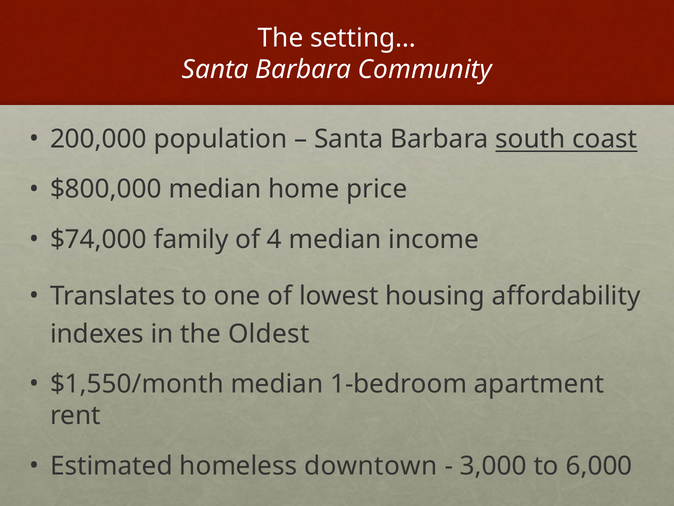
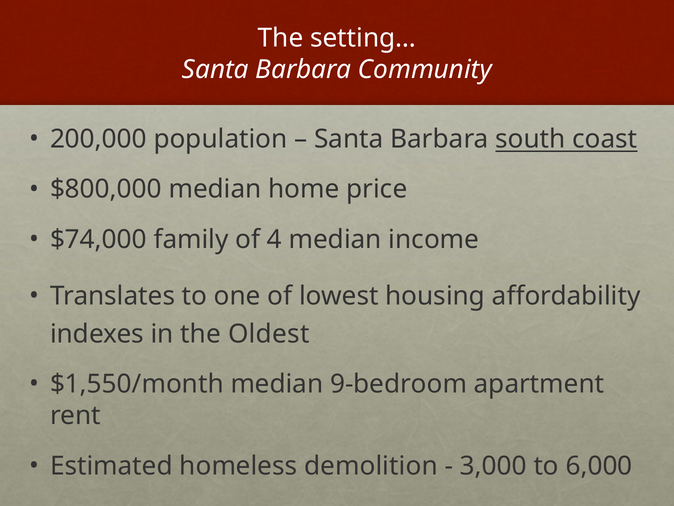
1-bedroom: 1-bedroom -> 9-bedroom (399, 384)
downtown: downtown -> demolition (371, 465)
